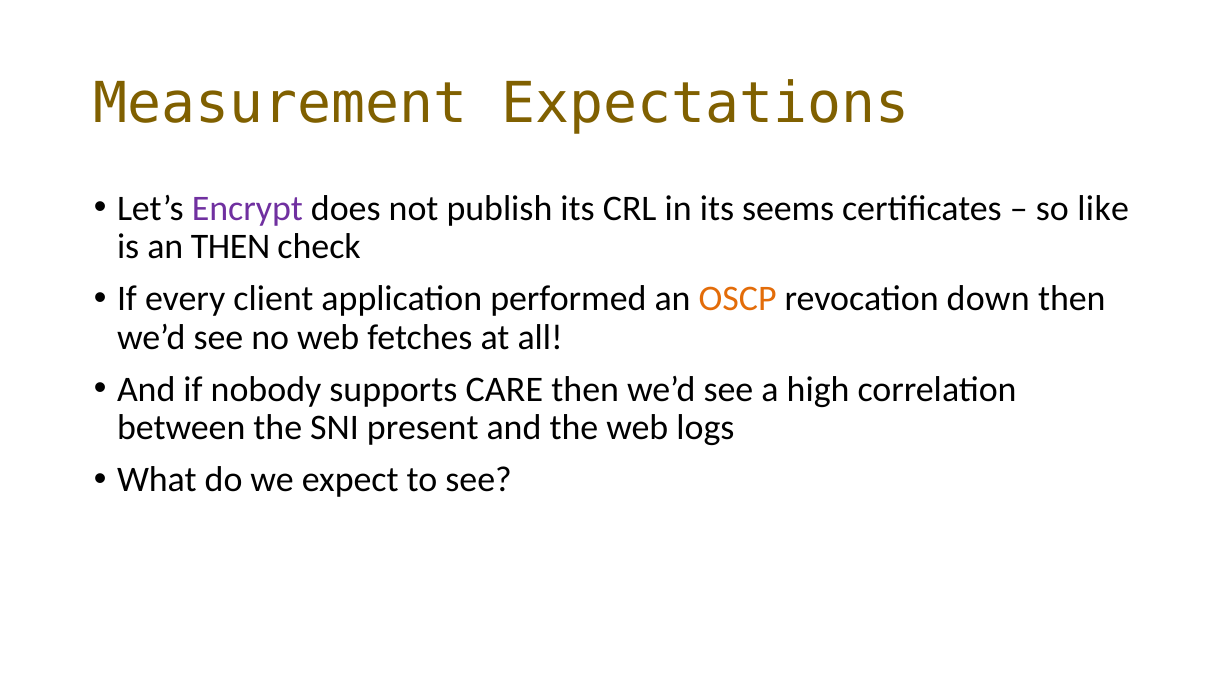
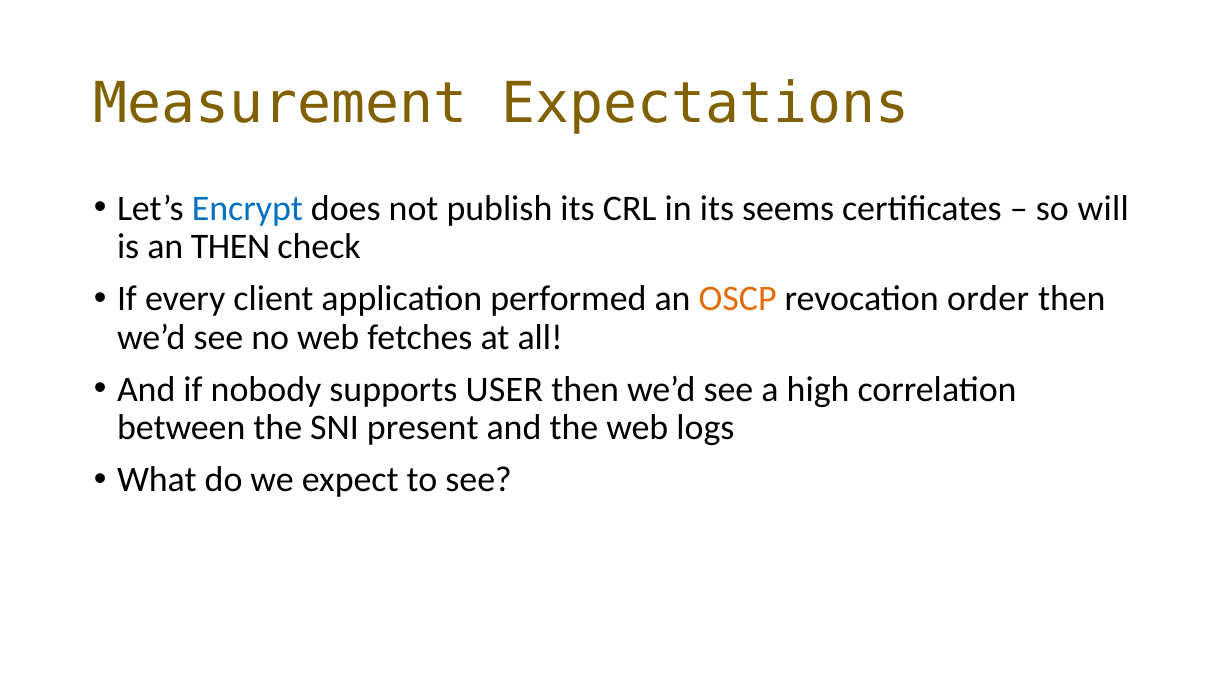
Encrypt colour: purple -> blue (247, 208)
like: like -> will (1103, 208)
down: down -> order (988, 299)
CARE: CARE -> USER (504, 389)
